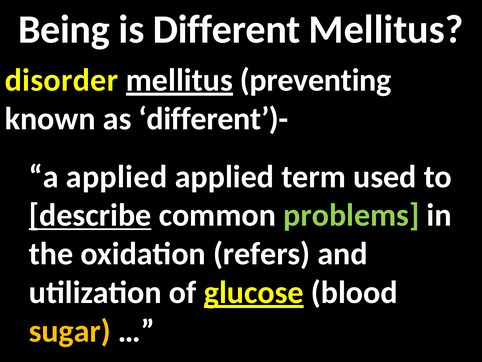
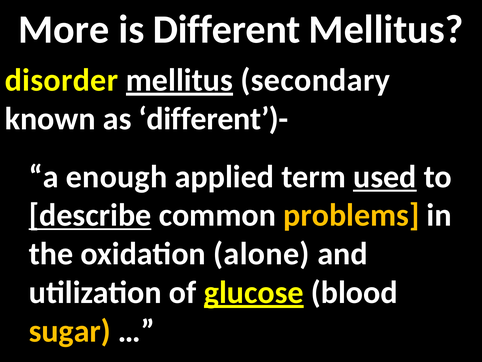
Being: Being -> More (64, 30)
preventing: preventing -> secondary (315, 80)
a applied: applied -> enough (117, 177)
used underline: none -> present (385, 177)
problems colour: light green -> yellow (351, 215)
refers: refers -> alone (261, 254)
